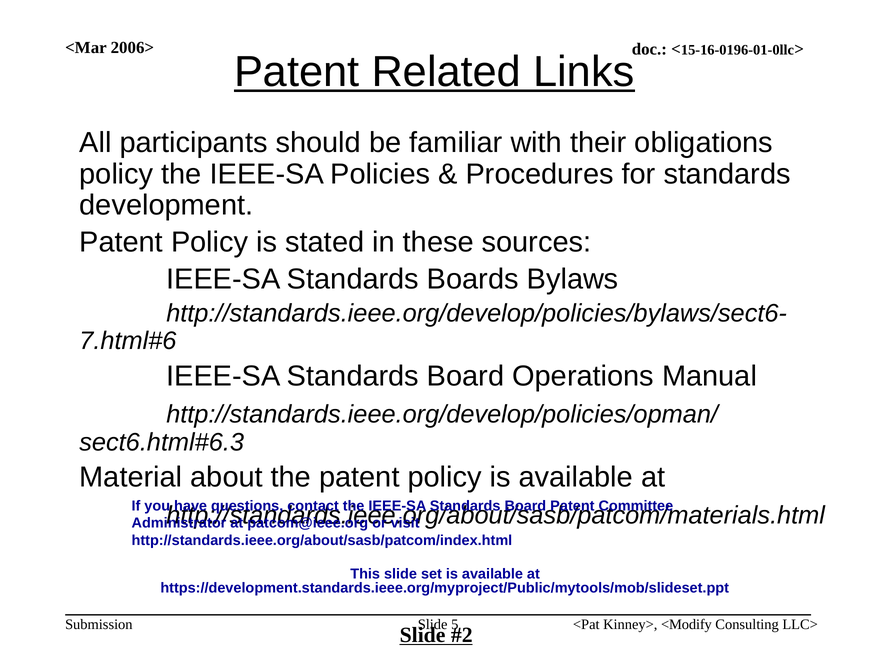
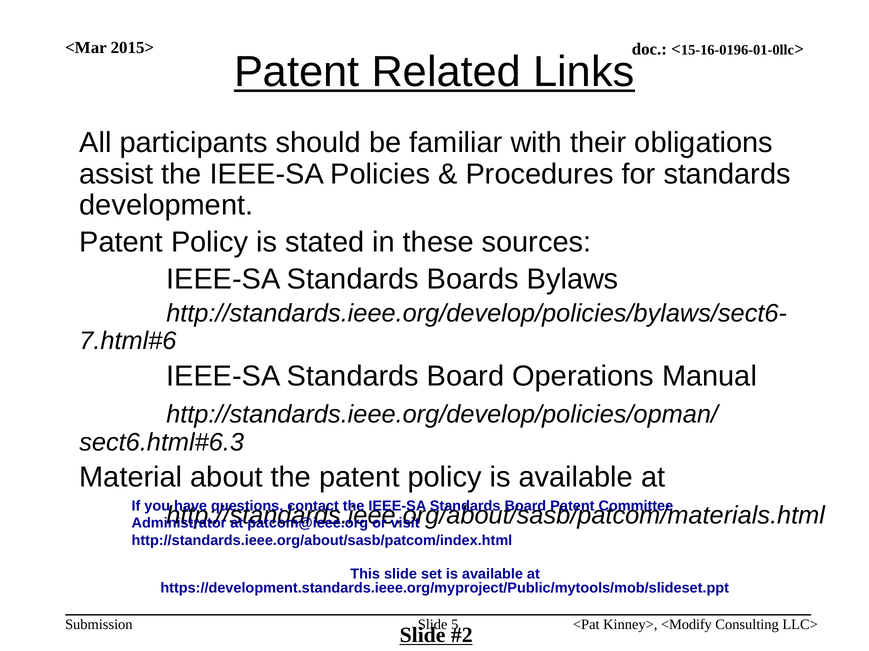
2006>: 2006> -> 2015> (132, 48)
policy: policy -> assist (116, 174)
